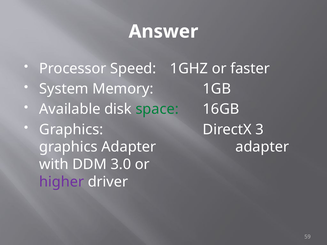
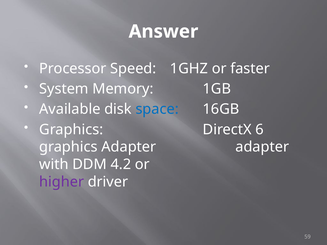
space colour: green -> blue (157, 109)
3: 3 -> 6 (260, 130)
3.0: 3.0 -> 4.2 (121, 165)
